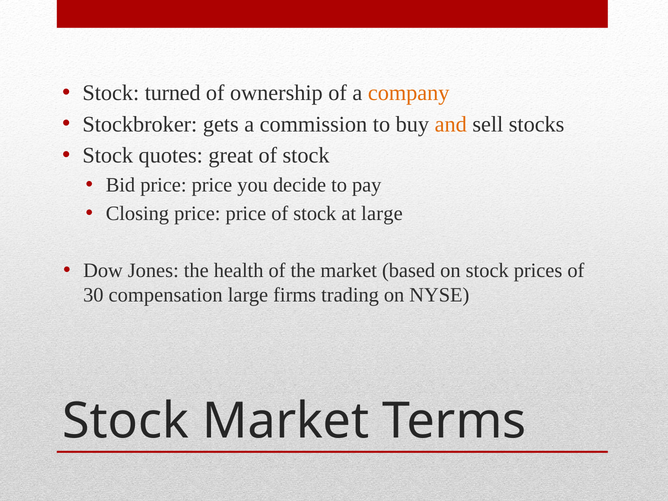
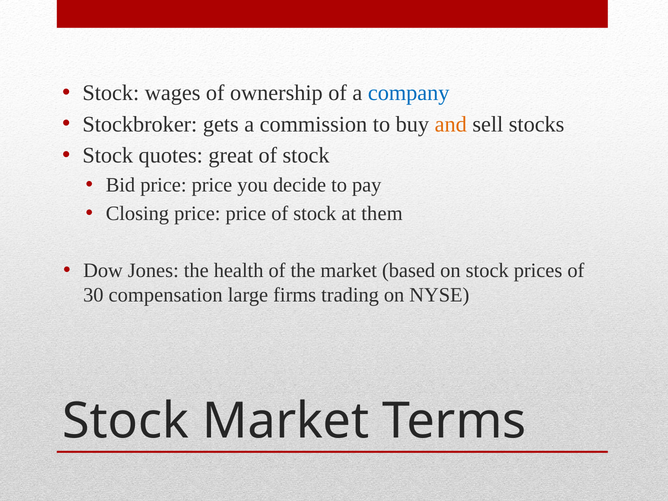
turned: turned -> wages (173, 93)
company colour: orange -> blue (409, 93)
at large: large -> them (382, 213)
